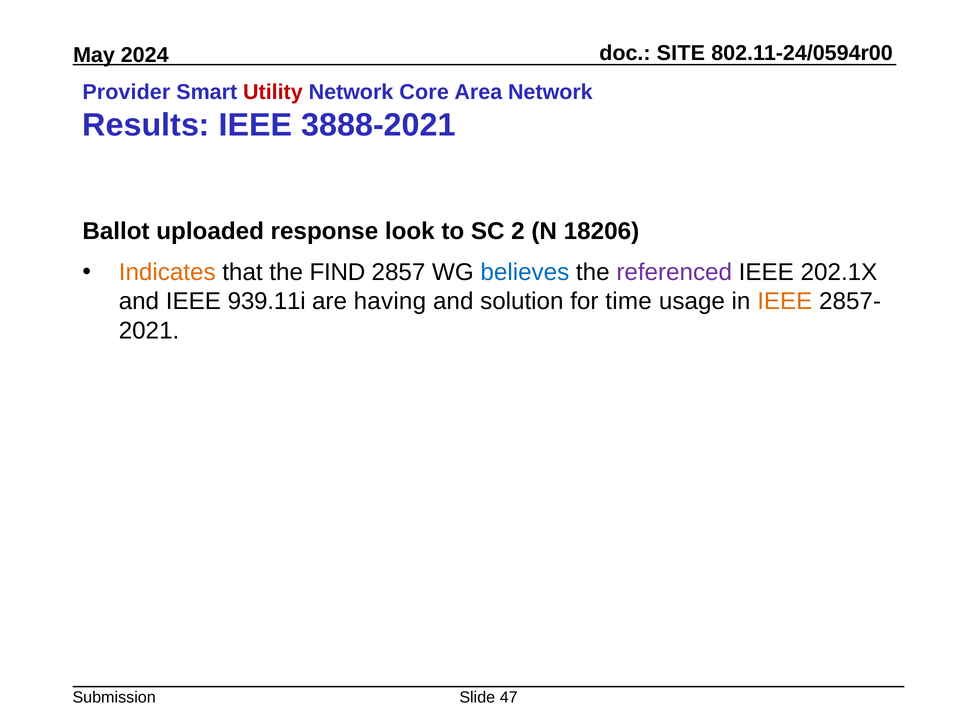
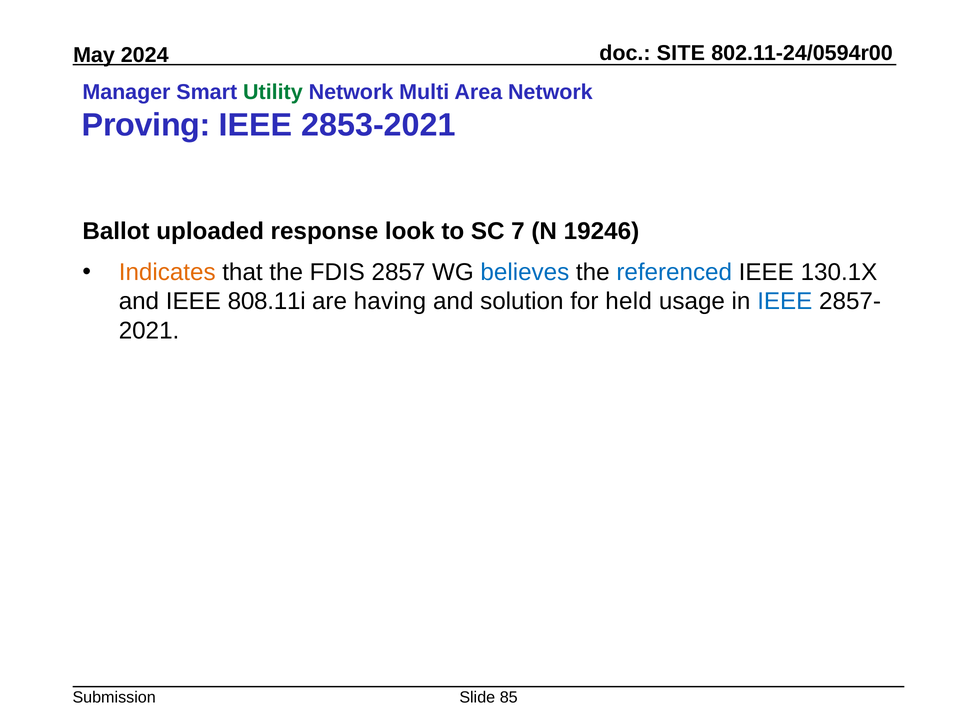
Provider: Provider -> Manager (126, 92)
Utility colour: red -> green (273, 92)
Core: Core -> Multi (424, 92)
Results: Results -> Proving (146, 125)
3888-2021: 3888-2021 -> 2853-2021 (378, 125)
2: 2 -> 7 (518, 231)
18206: 18206 -> 19246 (601, 231)
FIND: FIND -> FDIS (337, 272)
referenced colour: purple -> blue (674, 272)
202.1X: 202.1X -> 130.1X (839, 272)
939.11i: 939.11i -> 808.11i (267, 301)
time: time -> held (629, 301)
IEEE colour: orange -> blue (785, 301)
47: 47 -> 85 (509, 697)
